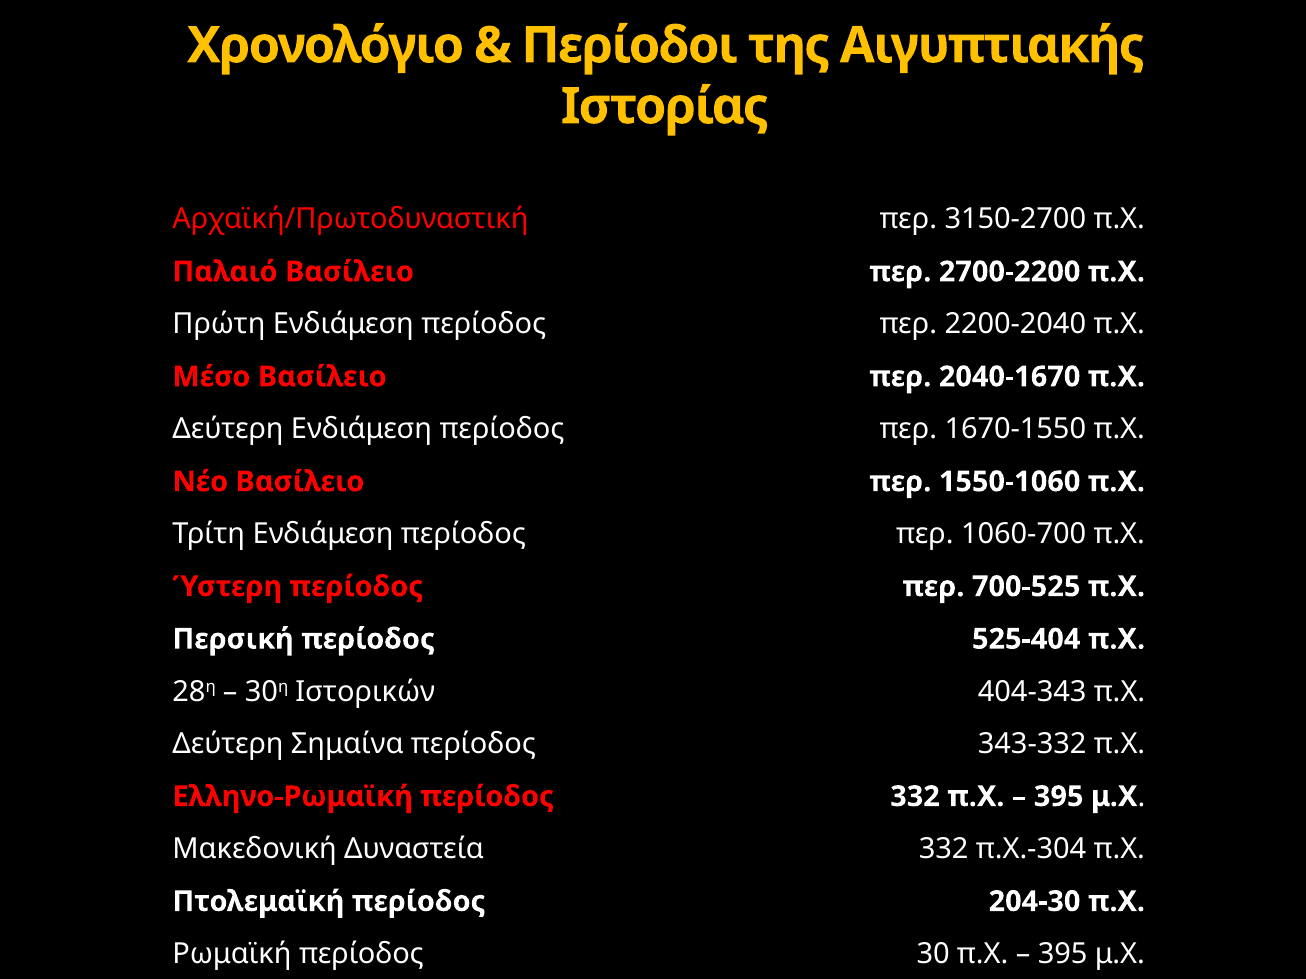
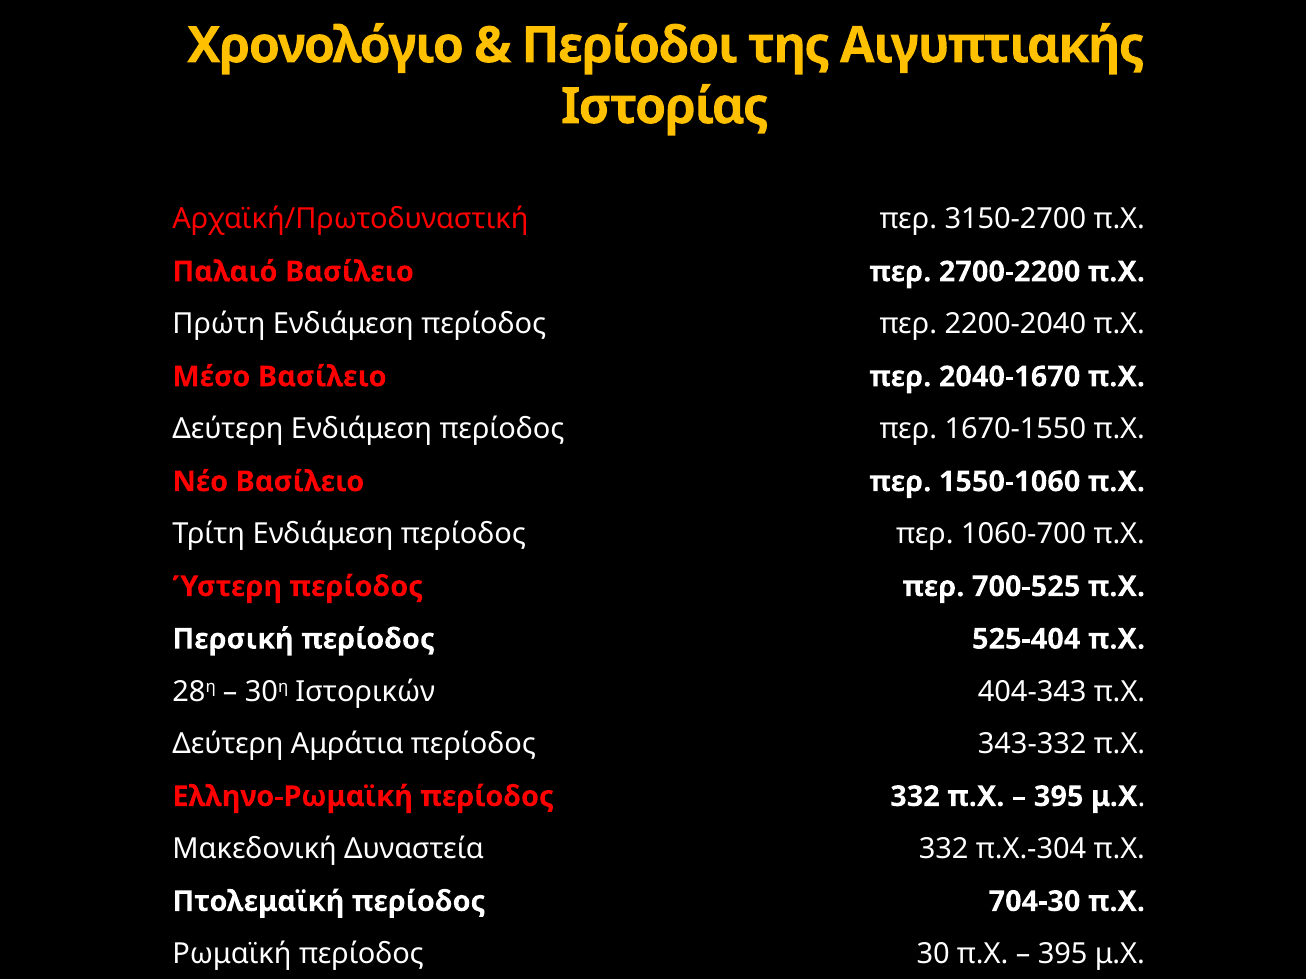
Σημαίνα: Σημαίνα -> Αμράτια (347, 744)
204-30: 204-30 -> 704-30 (1035, 902)
